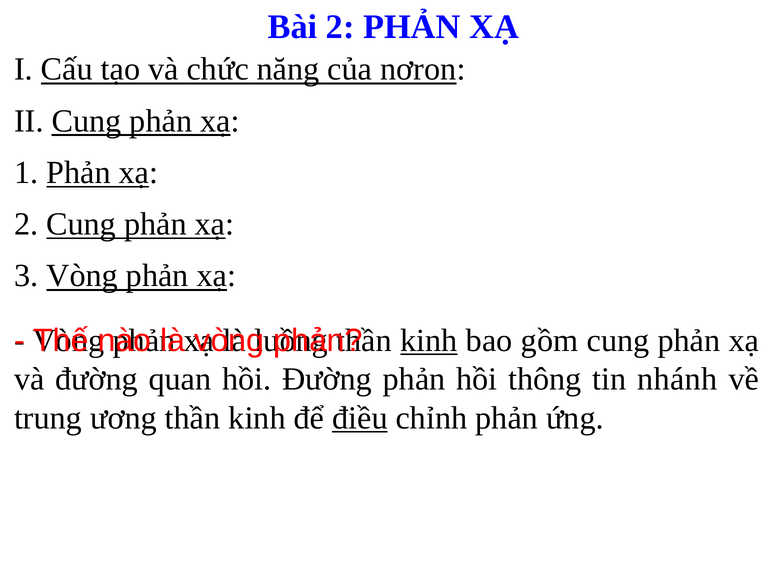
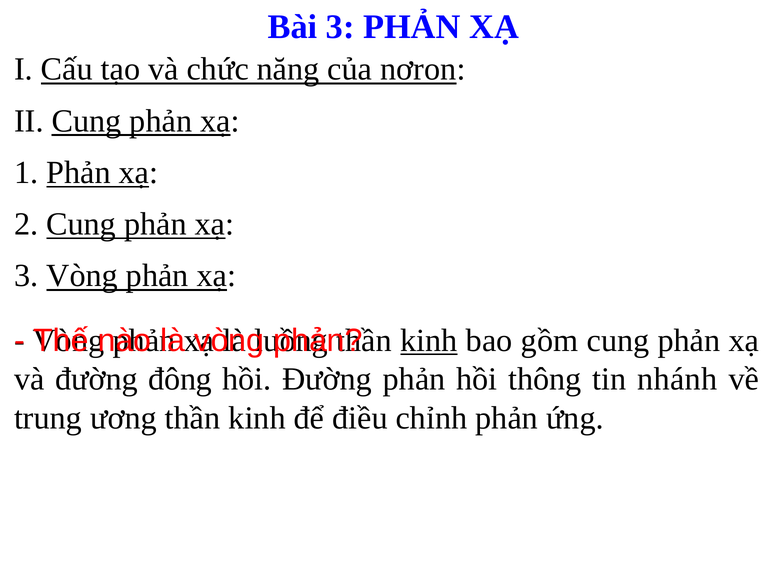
Bài 2: 2 -> 3 (340, 27)
quan: quan -> đông (180, 379)
điều underline: present -> none (360, 417)
